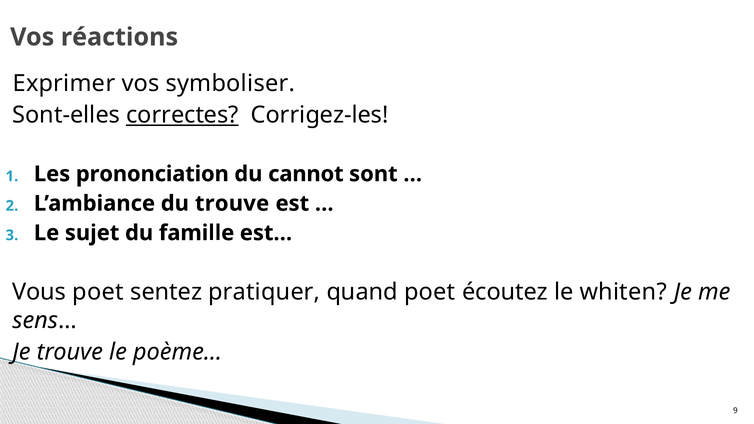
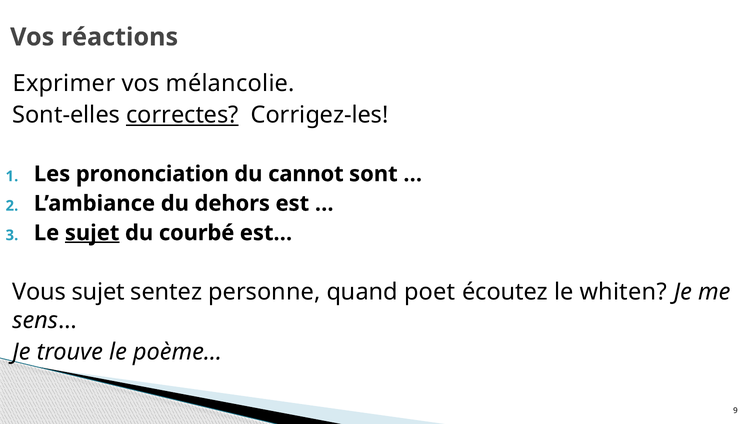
symboliser: symboliser -> mélancolie (230, 84)
du trouve: trouve -> dehors (232, 204)
sujet underline: none -> present (92, 233)
famille: famille -> courbé (197, 233)
Vous poet: poet -> sujet (98, 292)
pratiquer: pratiquer -> personne (264, 292)
